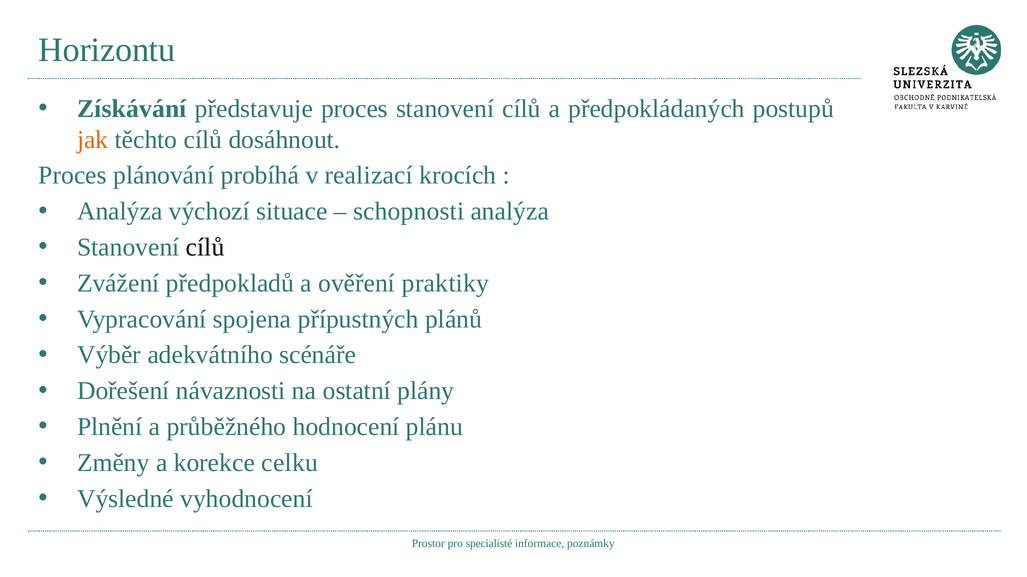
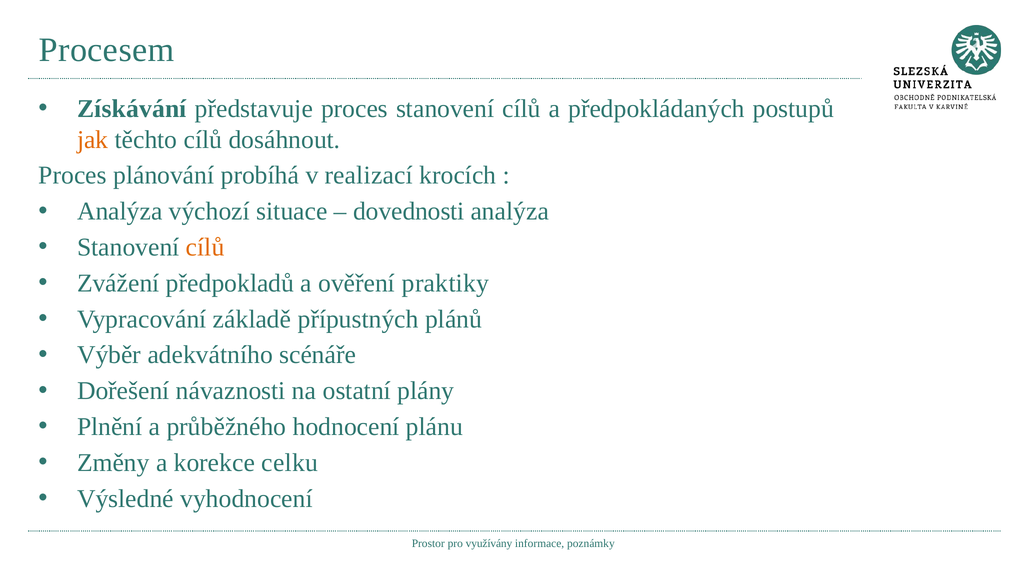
Horizontu: Horizontu -> Procesem (107, 50)
schopnosti: schopnosti -> dovednosti (409, 212)
cílů colour: black -> orange (205, 248)
spojena: spojena -> základě (252, 320)
specialisté: specialisté -> využívány (489, 544)
